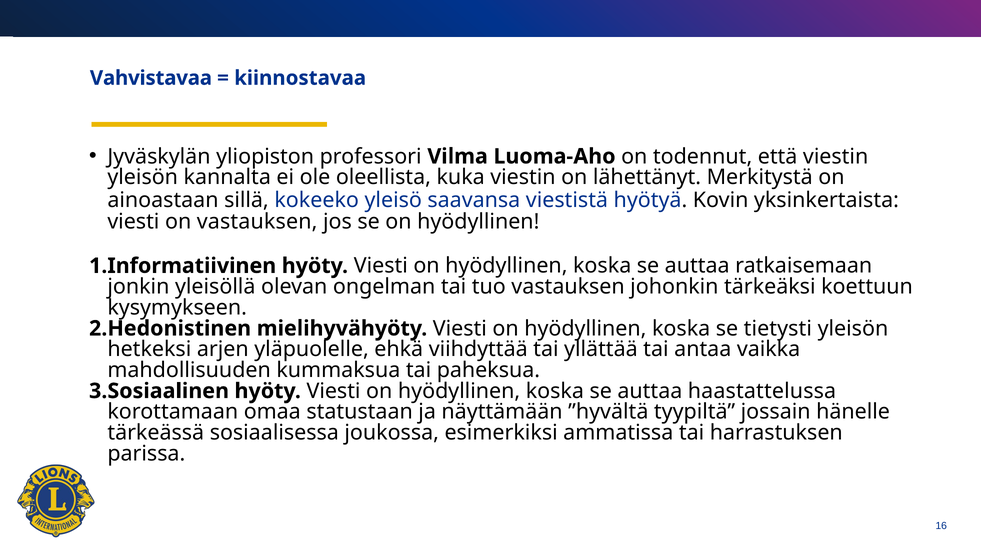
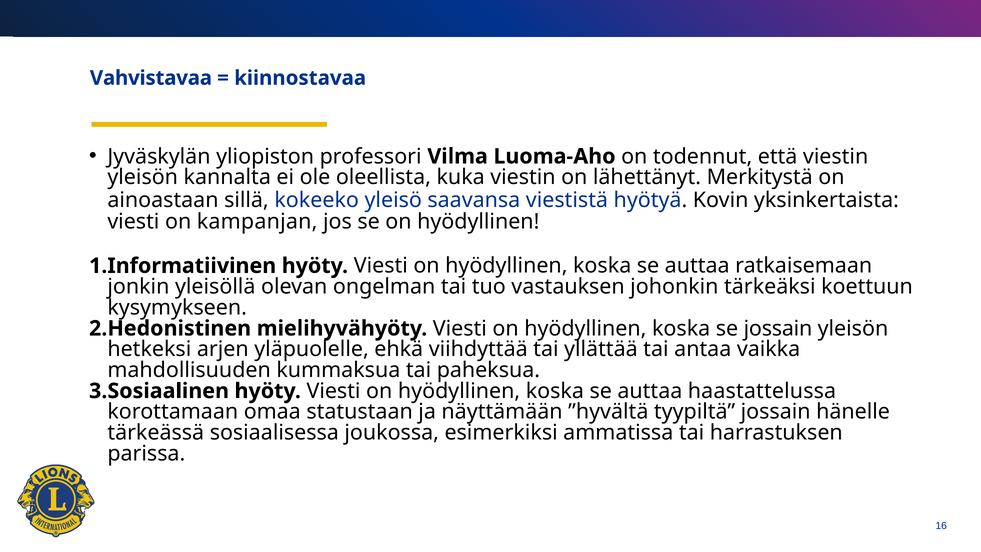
on vastauksen: vastauksen -> kampanjan (257, 222)
se tietysti: tietysti -> jossain (778, 328)
